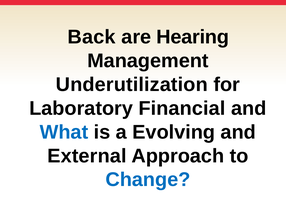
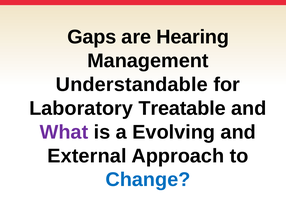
Back: Back -> Gaps (92, 37)
Underutilization: Underutilization -> Understandable (132, 85)
Financial: Financial -> Treatable (182, 109)
What colour: blue -> purple (64, 132)
